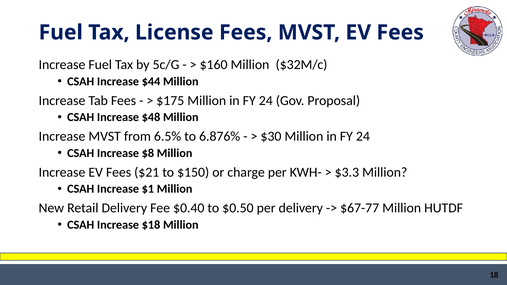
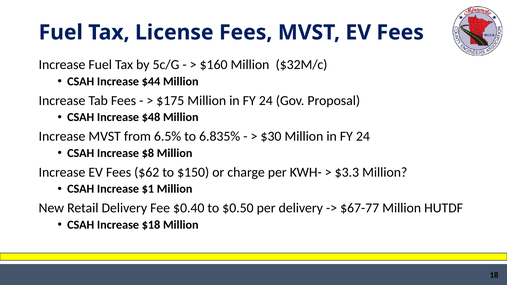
6.876%: 6.876% -> 6.835% (220, 137)
$21: $21 -> $62 (147, 172)
